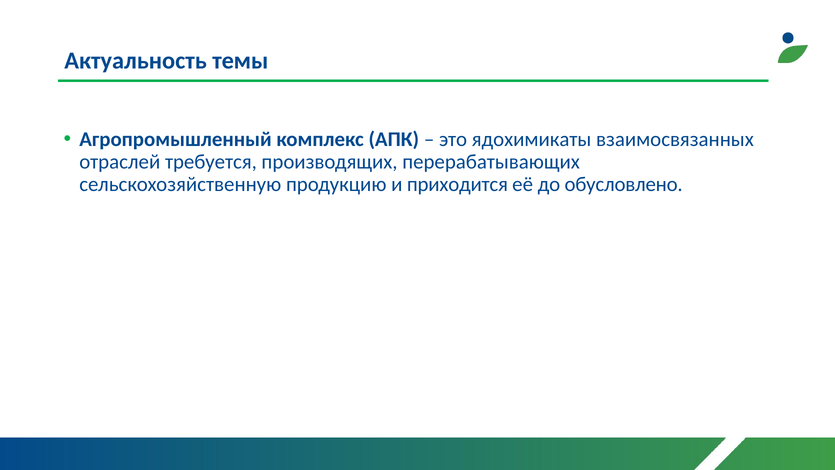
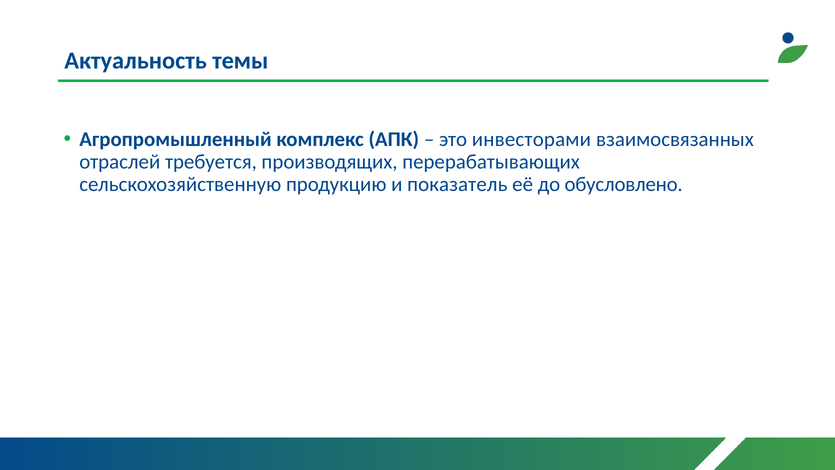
ядохимикаты: ядохимикаты -> инвесторами (531, 139)
приходится: приходится -> показатель (457, 184)
